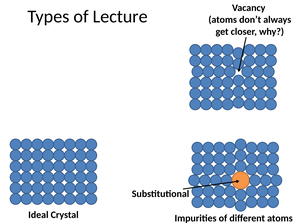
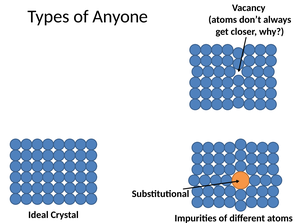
Lecture: Lecture -> Anyone (120, 16)
